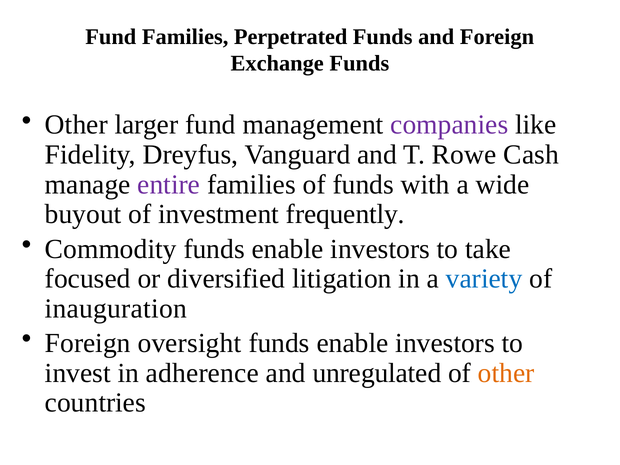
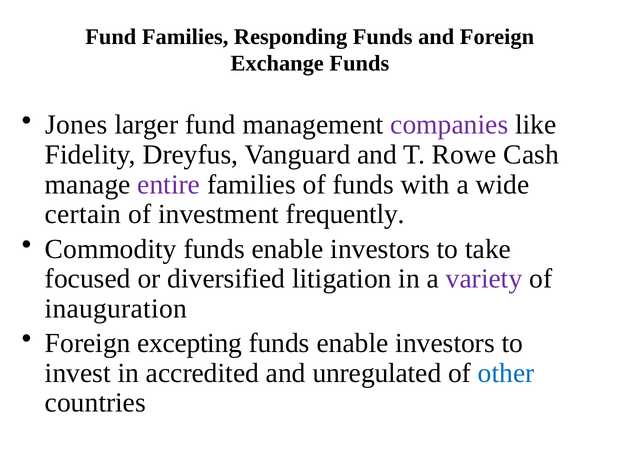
Perpetrated: Perpetrated -> Responding (291, 37)
Other: Other -> Jones (76, 125)
buyout: buyout -> certain (83, 214)
variety colour: blue -> purple (484, 279)
oversight: oversight -> excepting (190, 343)
adherence: adherence -> accredited (202, 373)
other colour: orange -> blue (506, 373)
